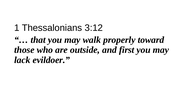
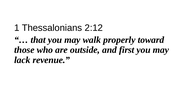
3:12: 3:12 -> 2:12 (94, 28)
evildoer: evildoer -> revenue (51, 60)
